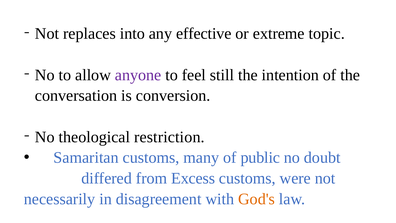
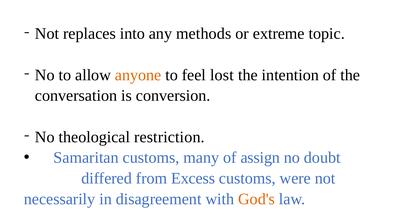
effective: effective -> methods (204, 34)
anyone colour: purple -> orange (138, 75)
still: still -> lost (222, 75)
public: public -> assign (260, 157)
